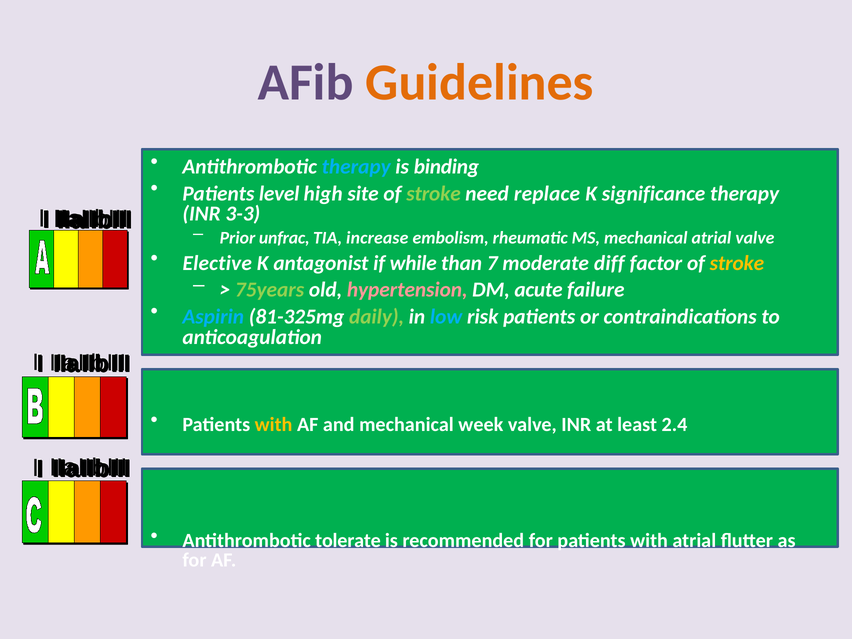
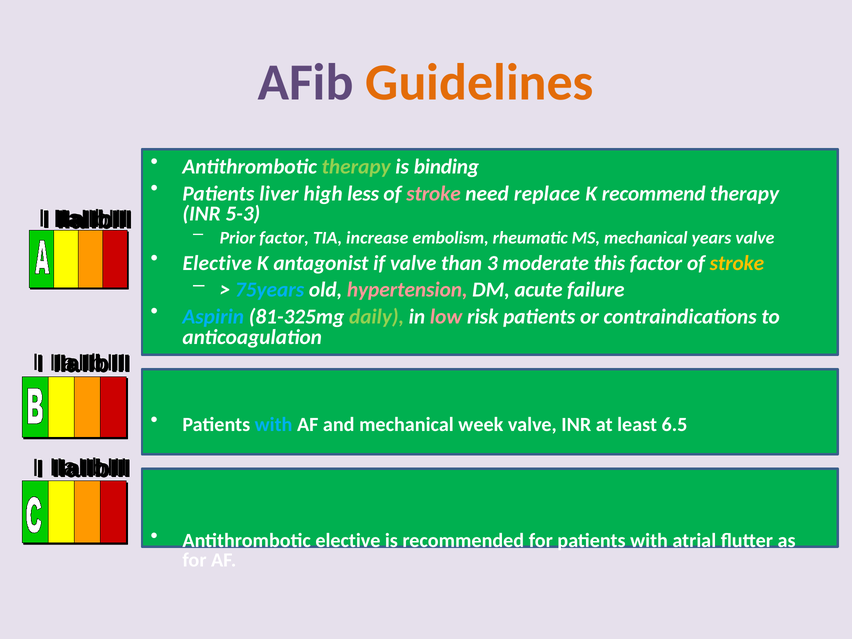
therapy colour: light blue -> light green (356, 167)
level: level -> liver (279, 193)
site: site -> less (363, 193)
stroke colour: light green -> pink (434, 193)
significance: significance -> recommend (654, 193)
3-3: 3-3 -> 5-3 (243, 214)
Prior unfrac: unfrac -> factor (284, 238)
mechanical atrial: atrial -> years (711, 238)
if while: while -> valve (413, 263)
7: 7 -> 3 (492, 263)
diff: diff -> this (609, 263)
75years colour: light green -> light blue (270, 290)
low colour: light blue -> pink (446, 317)
with colour: yellow -> light blue (274, 425)
2.4: 2.4 -> 6.5 (674, 425)
Antithrombotic tolerate: tolerate -> elective (348, 541)
